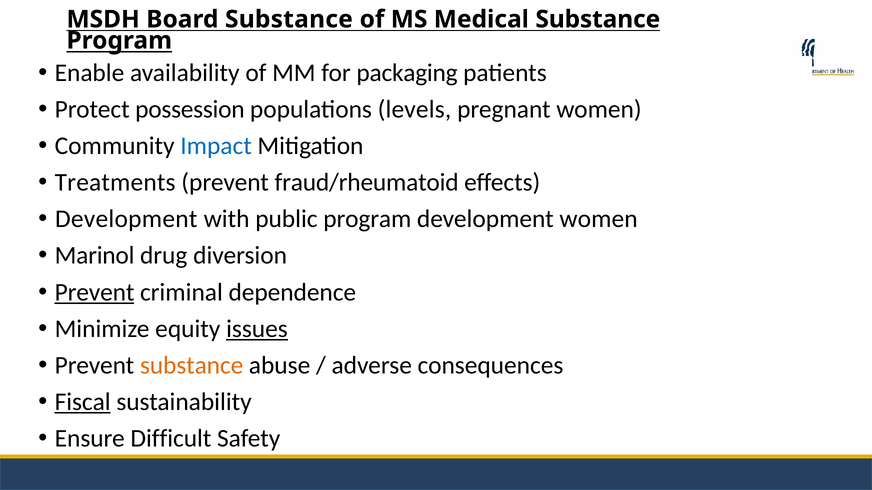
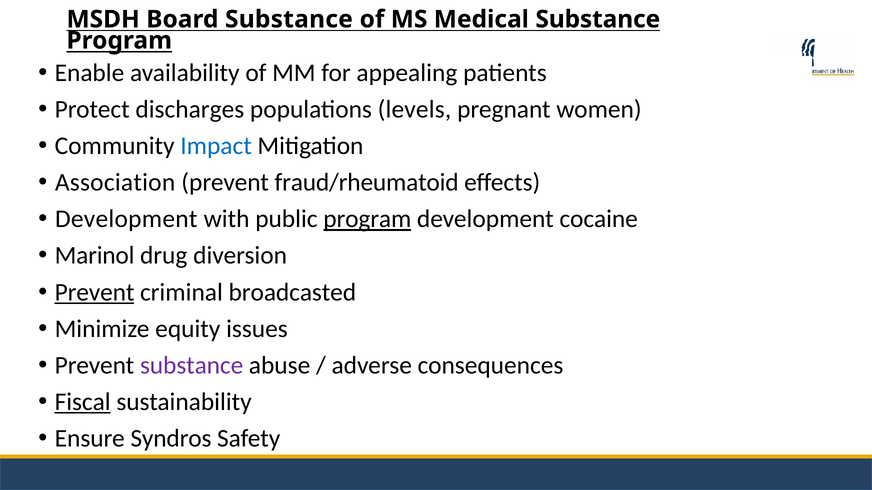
packaging: packaging -> appealing (407, 73)
possession: possession -> discharges (190, 110)
Treatments: Treatments -> Association (115, 183)
program underline: none -> present (367, 219)
development women: women -> cocaine (599, 219)
dependence: dependence -> broadcasted (292, 292)
issues underline: present -> none (257, 329)
substance colour: orange -> purple (192, 366)
Difficult: Difficult -> Syndros (171, 439)
